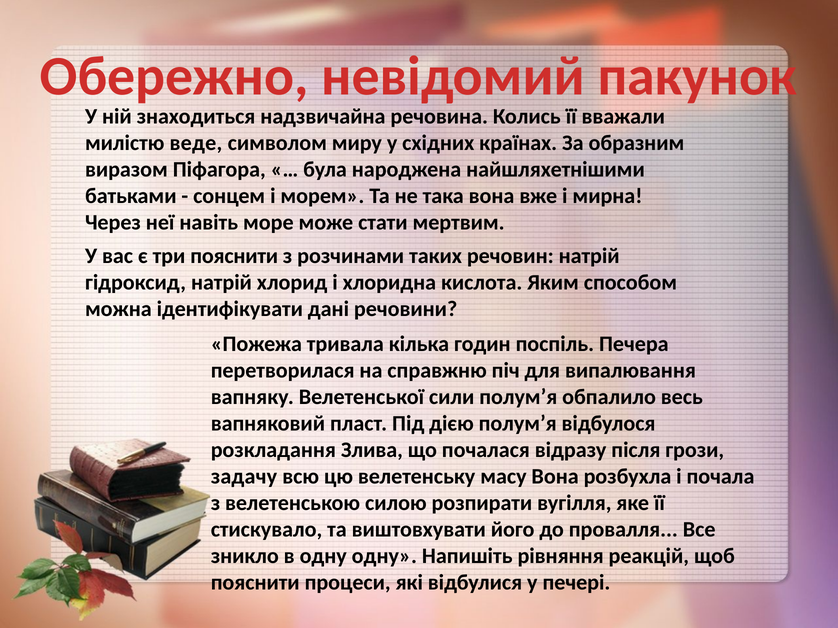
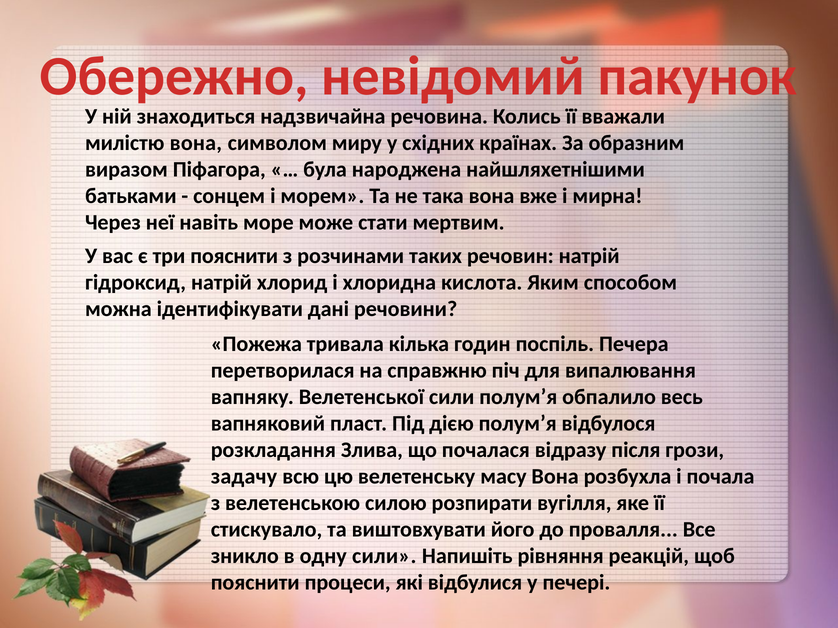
милістю веде: веде -> вона (196, 143)
одну одну: одну -> сили (384, 556)
